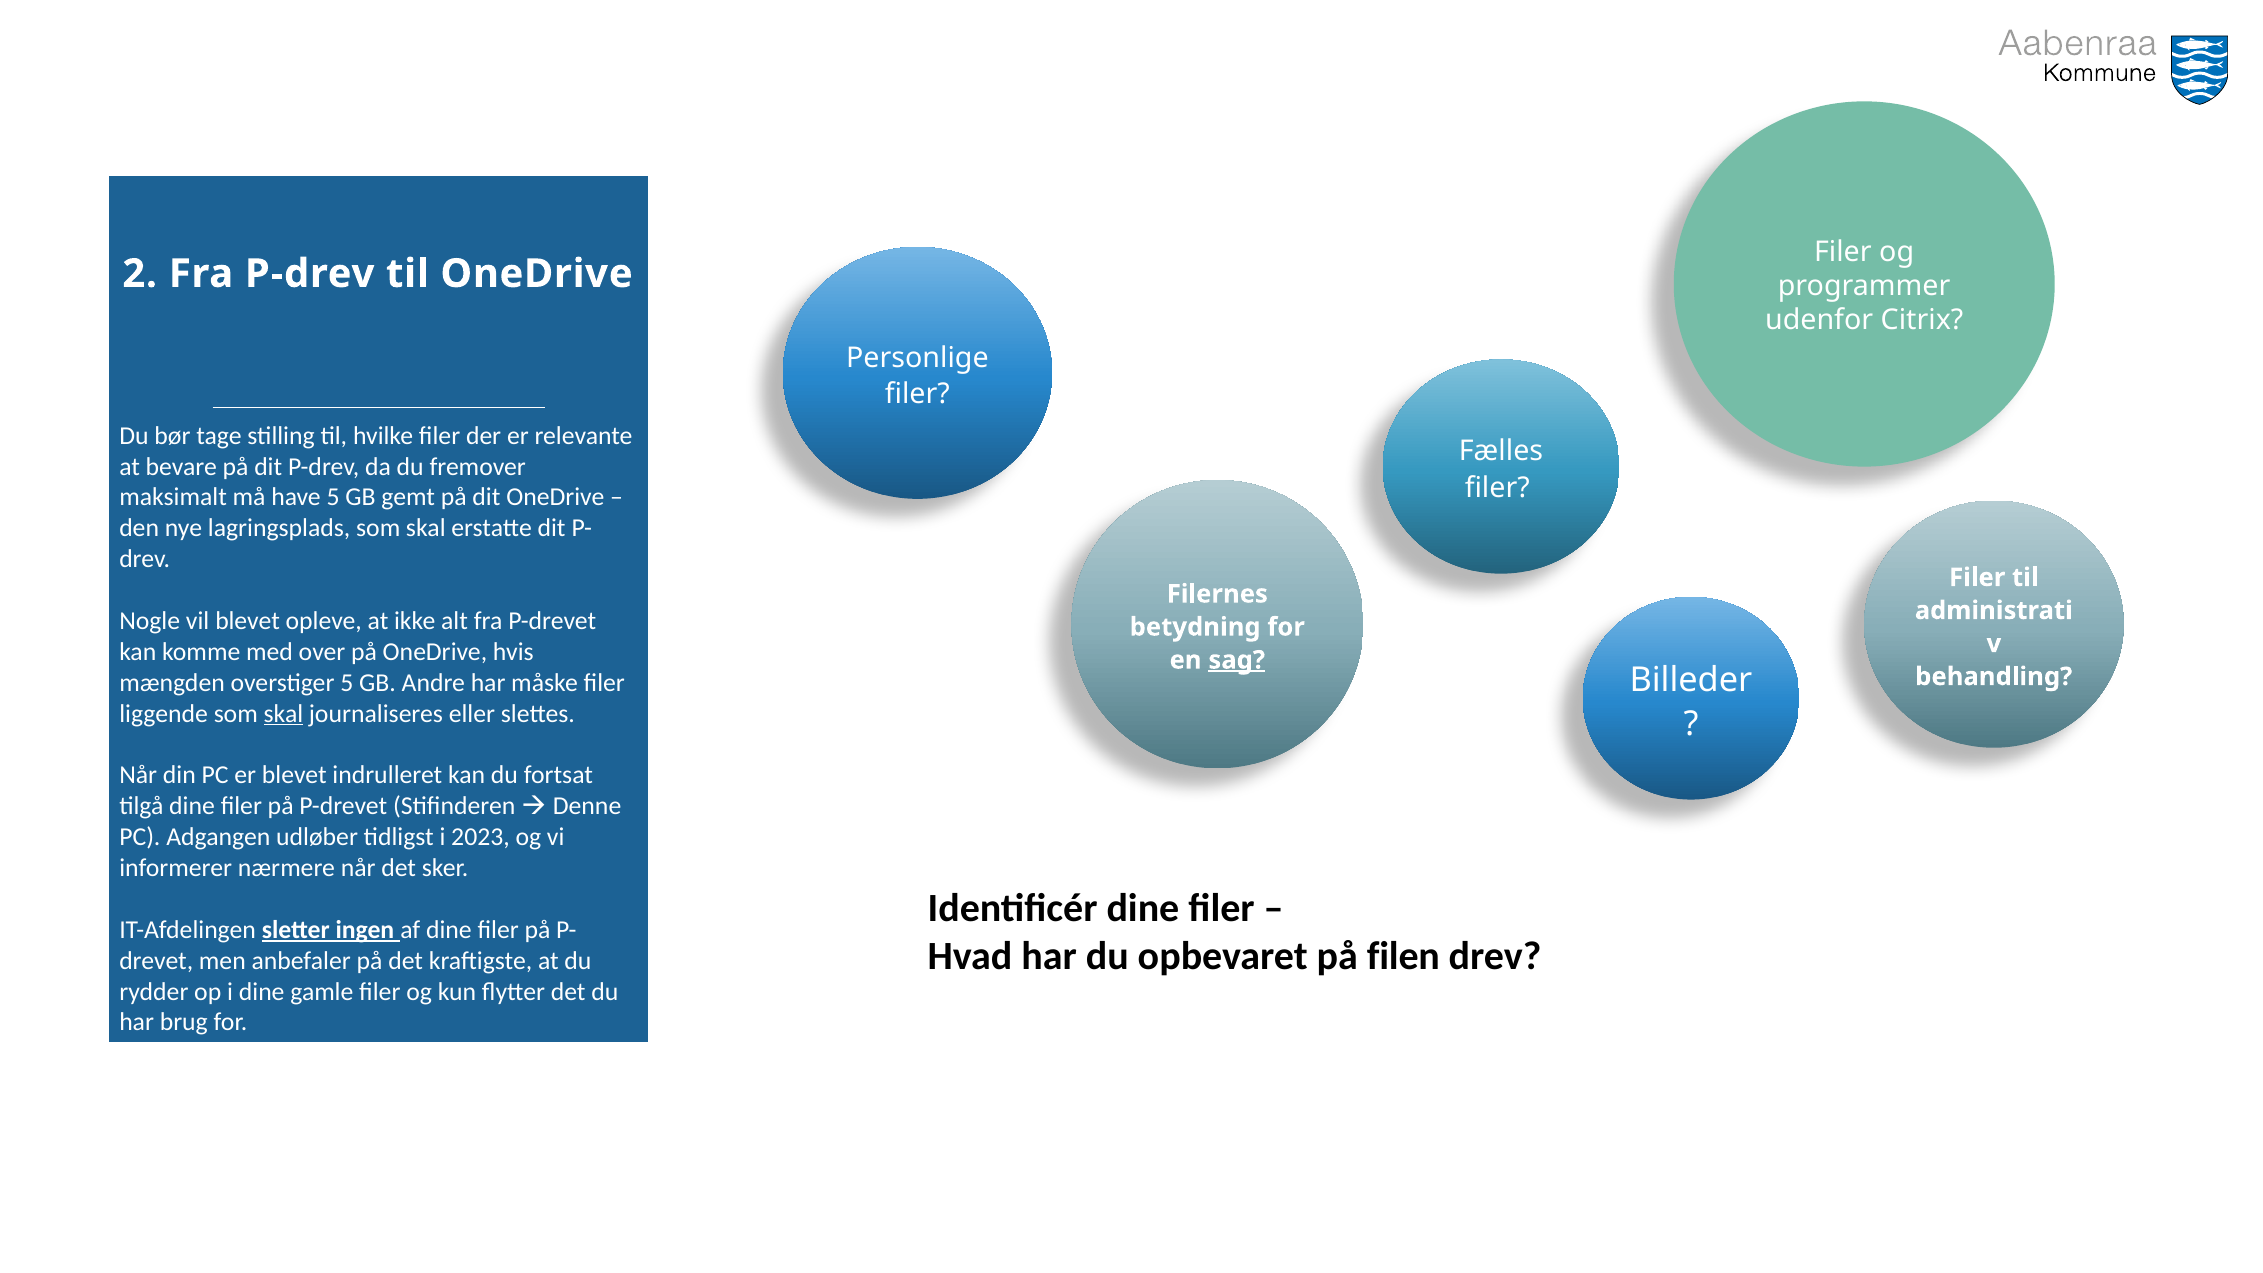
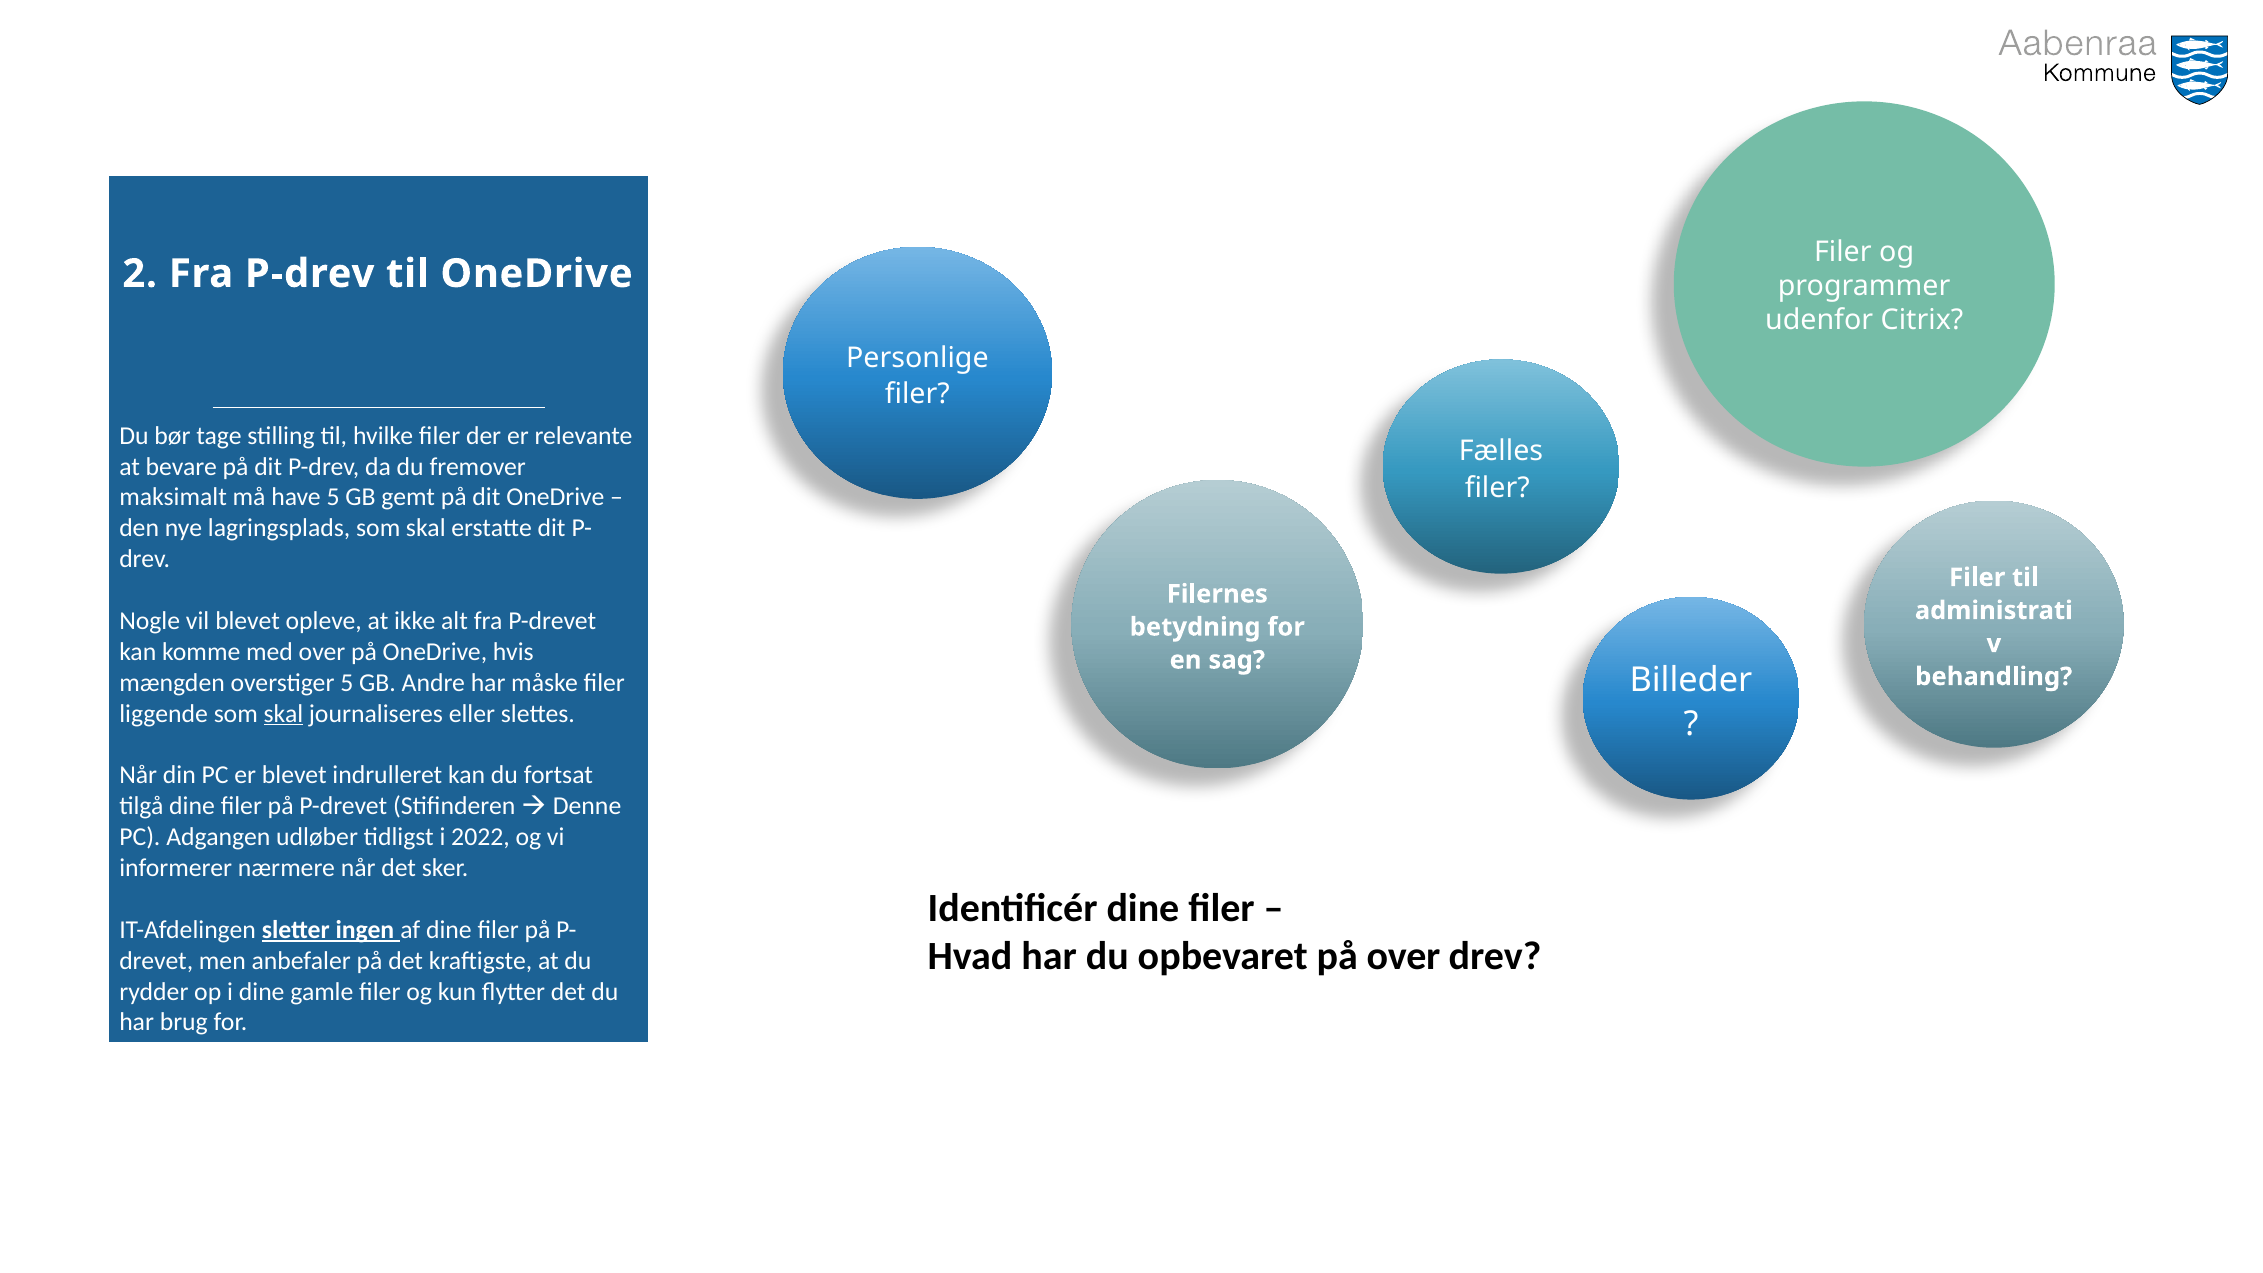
sag underline: present -> none (1237, 660)
2023: 2023 -> 2022 (481, 837)
på filen: filen -> over (1404, 956)
